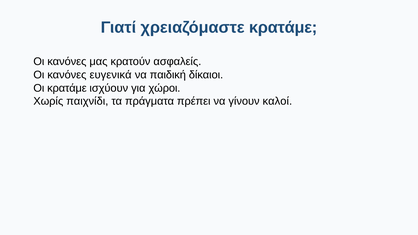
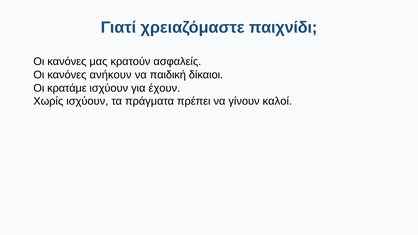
χρειαζόμαστε κρατάμε: κρατάμε -> παιχνίδι (283, 28)
ευγενικά: ευγενικά -> ανήκουν (111, 75)
χώροι: χώροι -> έχουν (164, 88)
Χωρίς παιχνίδι: παιχνίδι -> ισχύουν (87, 101)
